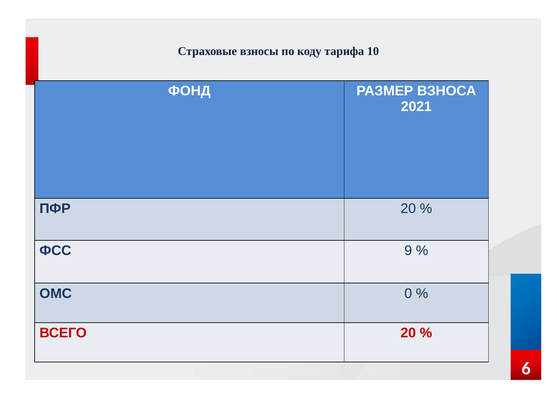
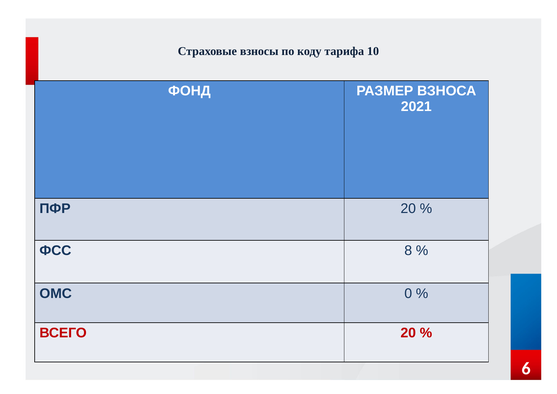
9: 9 -> 8 (408, 251)
